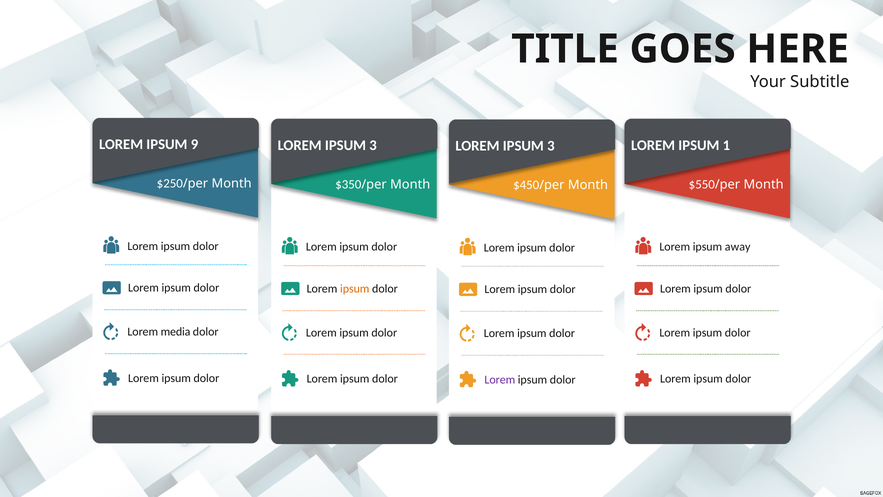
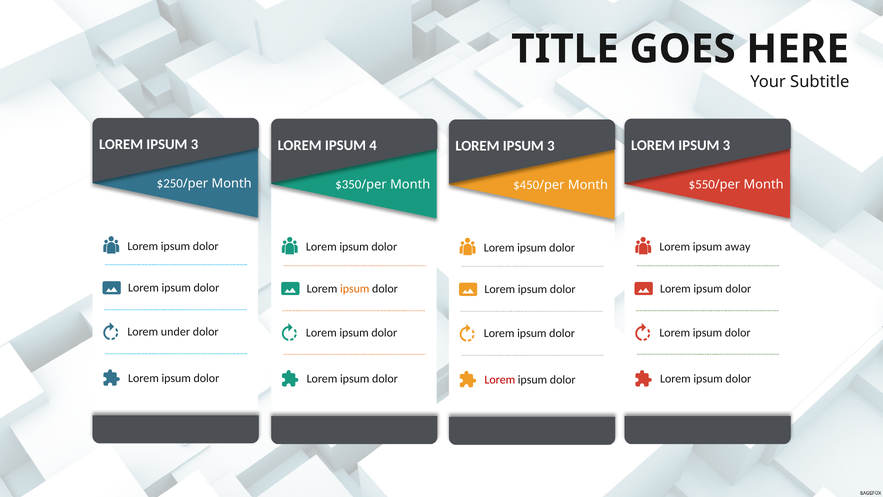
9: 9 -> 3 (194, 144)
3: 3 -> 4 (373, 145)
1: 1 -> 3 (726, 145)
media: media -> under (175, 332)
Lorem colour: purple -> red (500, 380)
